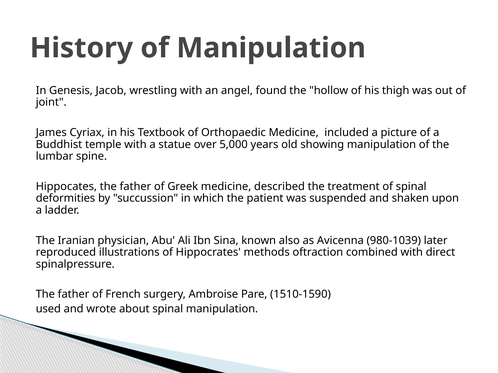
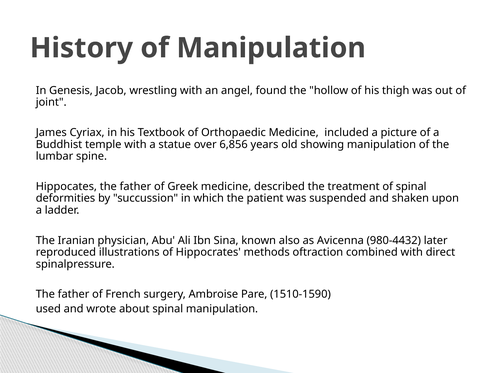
5,000: 5,000 -> 6,856 (234, 145)
980-1039: 980-1039 -> 980-4432 (394, 241)
